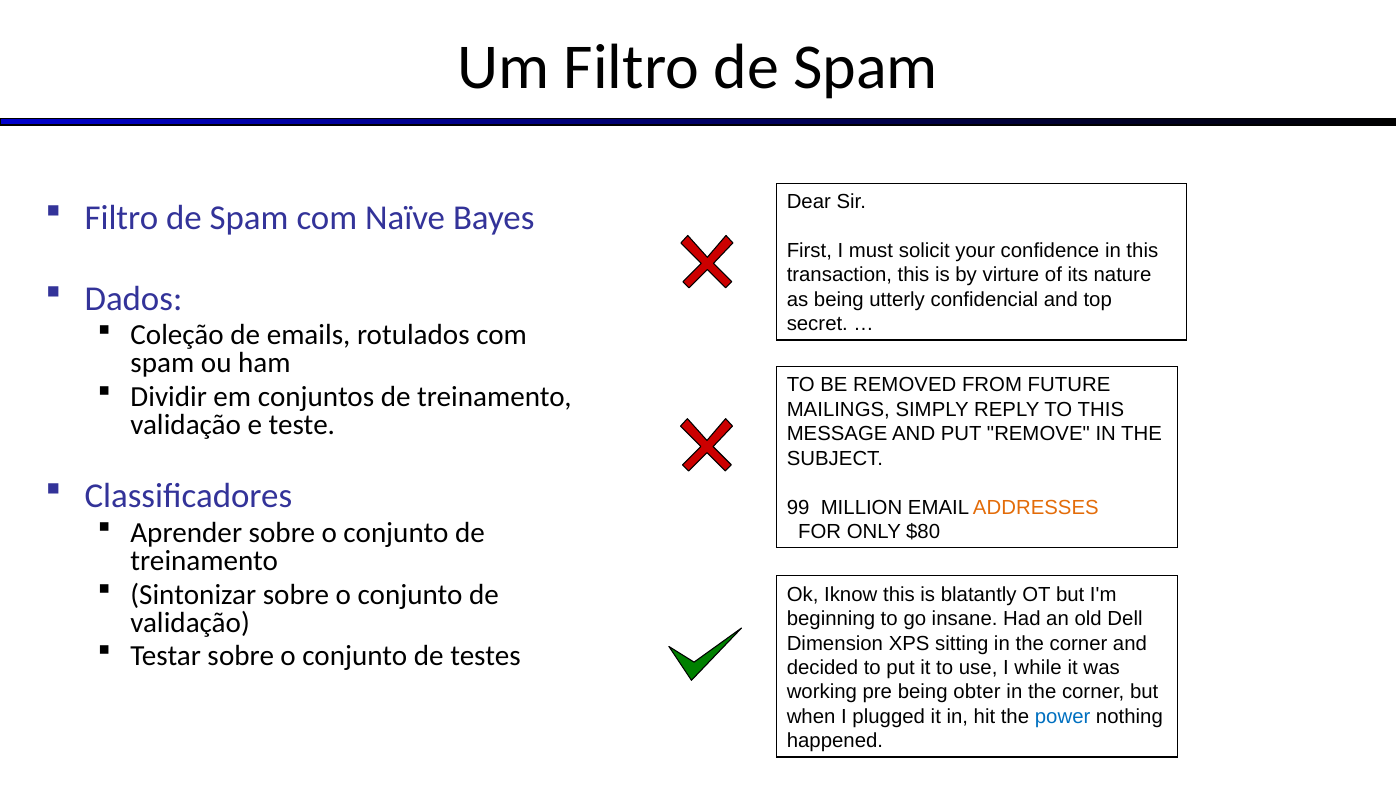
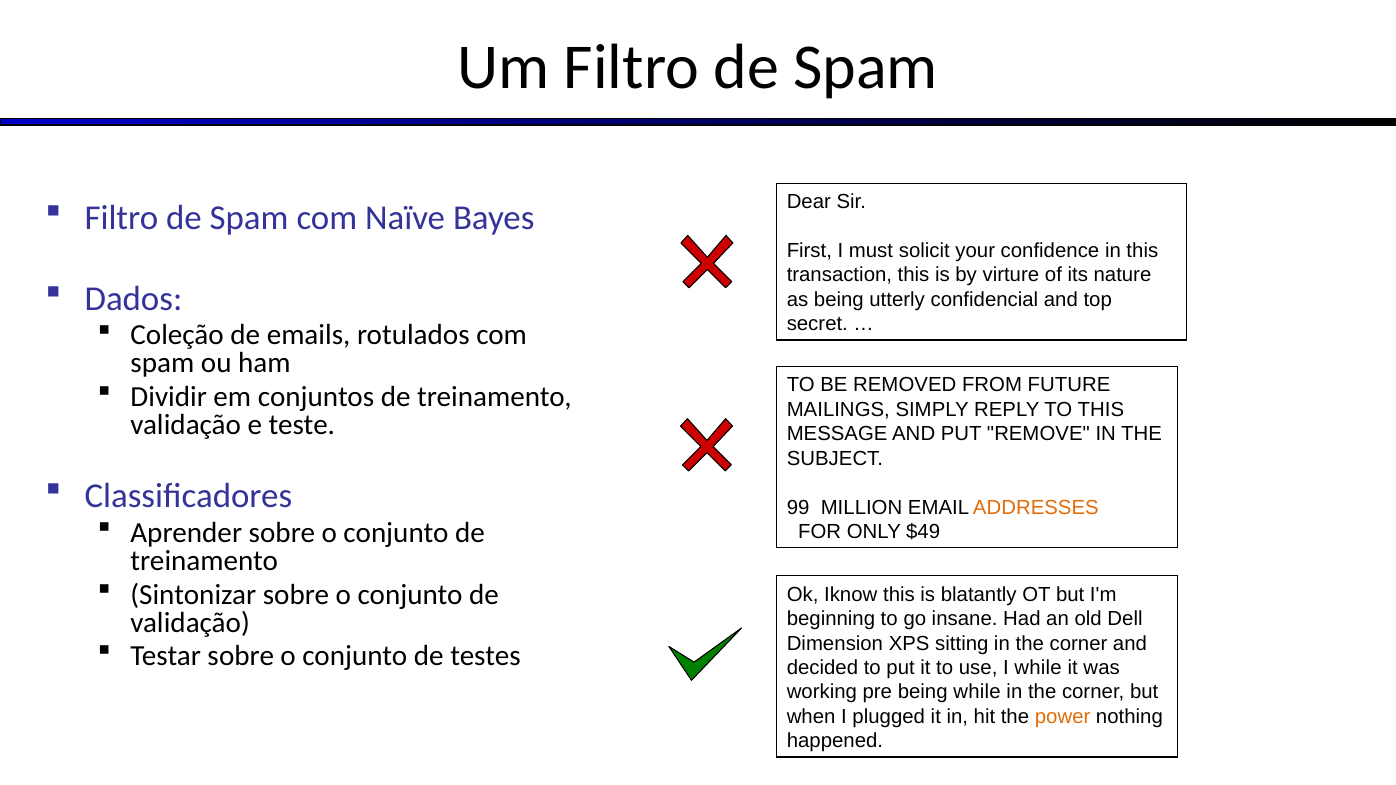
$80: $80 -> $49 (923, 532)
being obter: obter -> while (977, 692)
power colour: blue -> orange (1063, 717)
